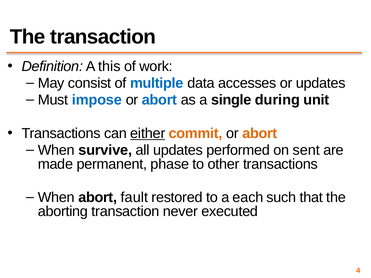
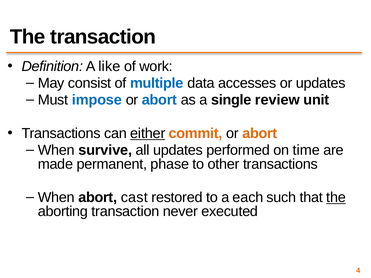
this: this -> like (109, 67)
during: during -> review (277, 100)
sent: sent -> time (306, 150)
fault: fault -> cast (134, 198)
the underline: none -> present (336, 198)
